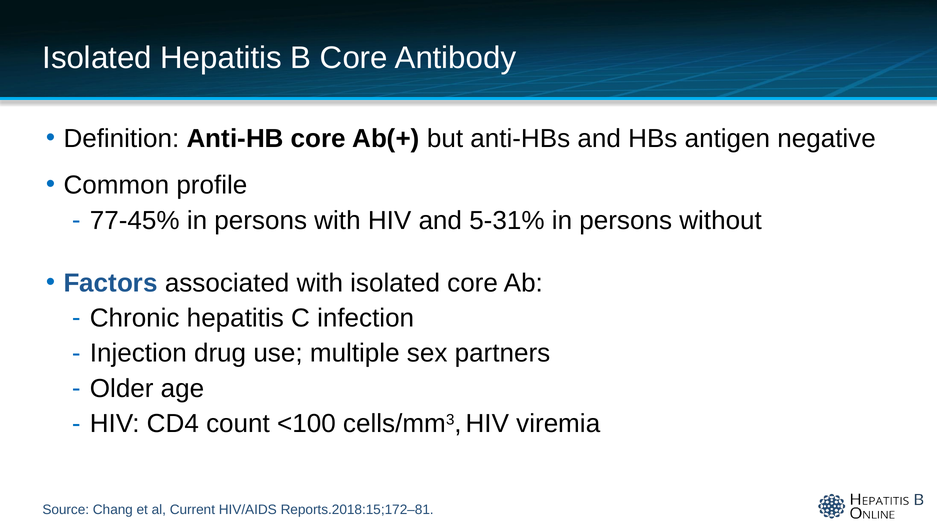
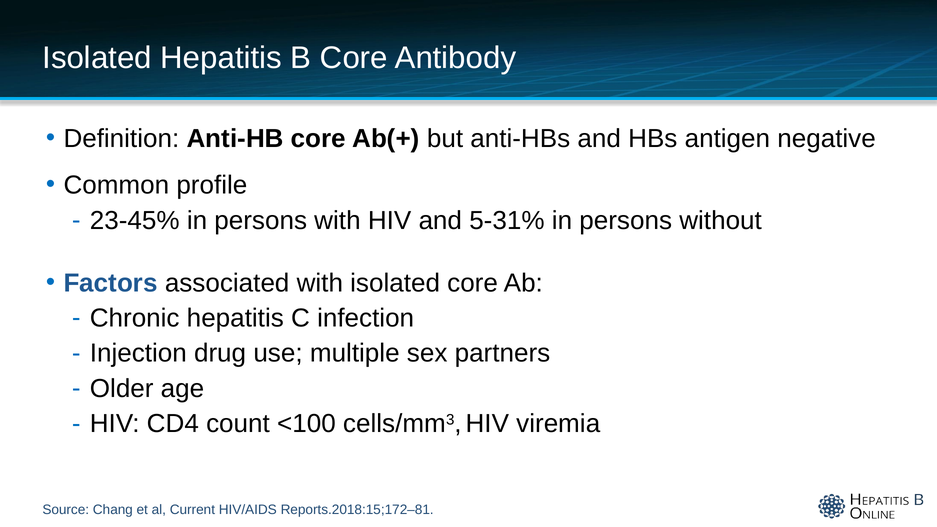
77-45%: 77-45% -> 23-45% (135, 221)
